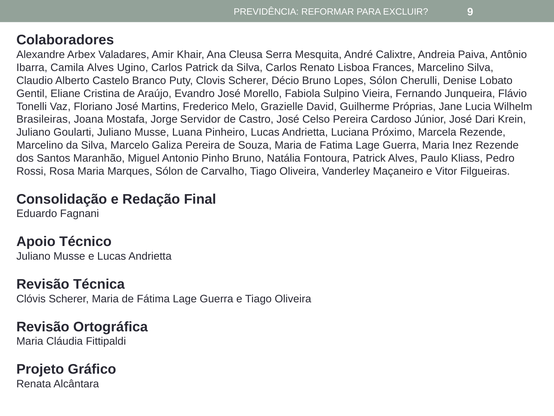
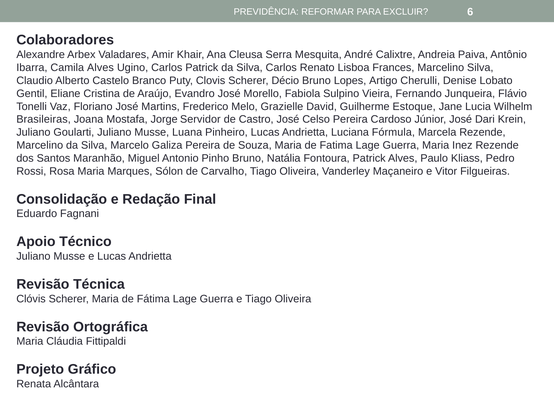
9: 9 -> 6 (470, 12)
Lopes Sólon: Sólon -> Artigo (383, 80)
Próprias: Próprias -> Estoque (414, 106)
Próximo: Próximo -> Fórmula (393, 132)
